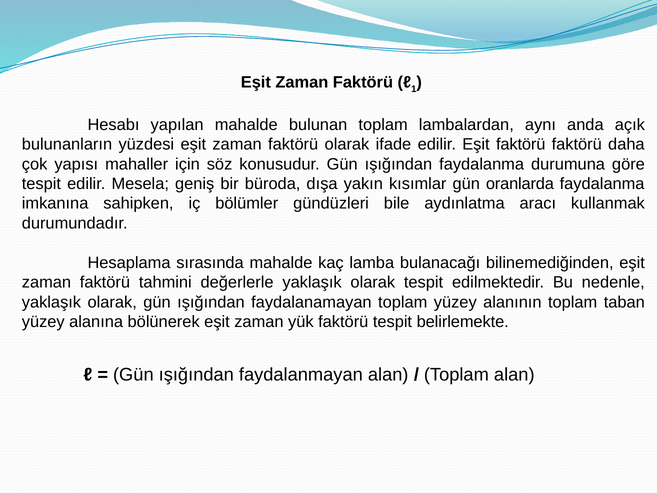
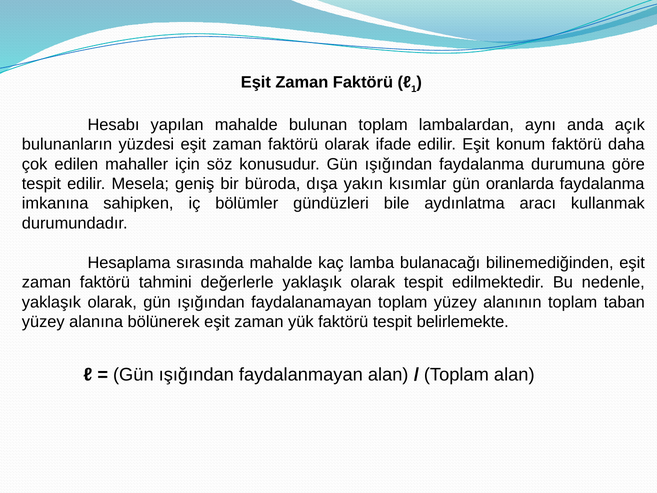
Eşit faktörü: faktörü -> konum (521, 144)
yapısı: yapısı -> edilen (76, 164)
